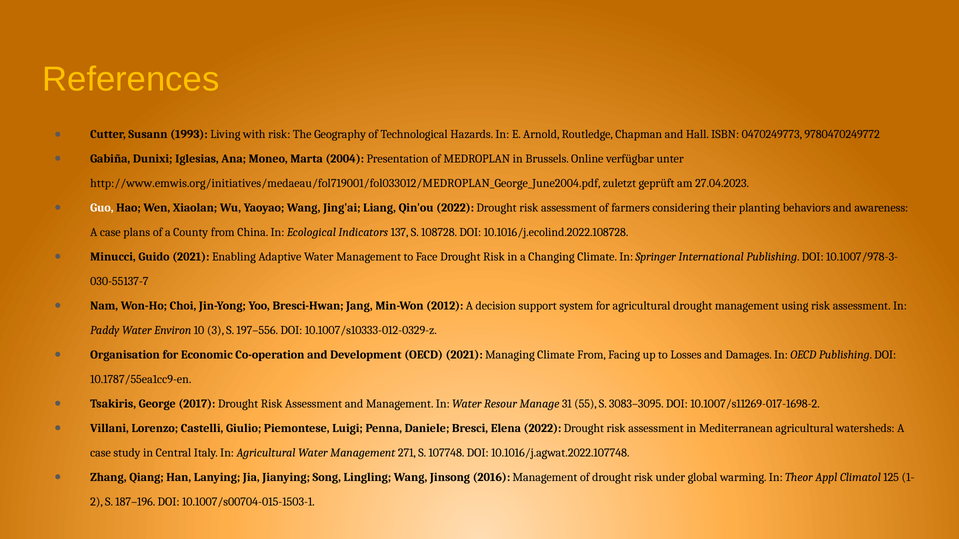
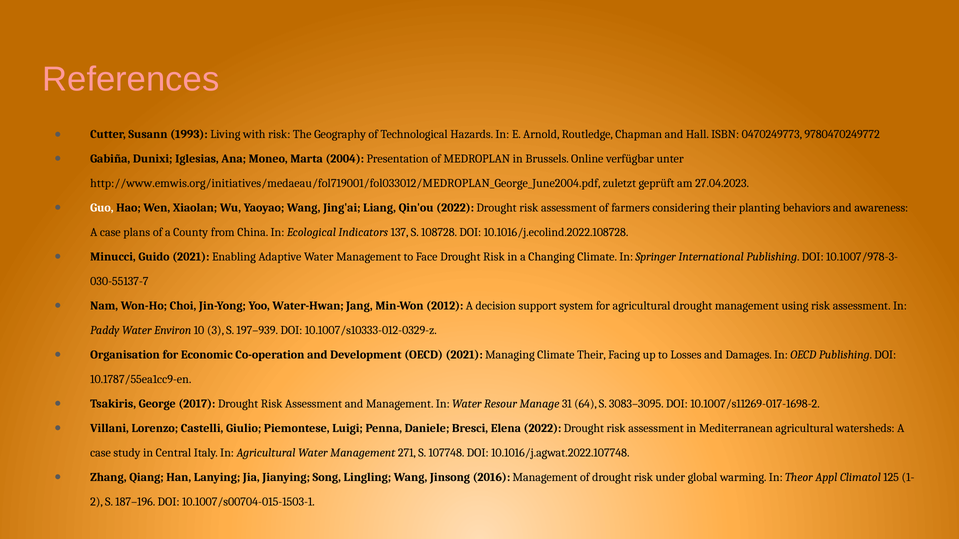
References colour: yellow -> pink (131, 79)
Bresci-Hwan: Bresci-Hwan -> Water-Hwan (308, 306)
197–556: 197–556 -> 197–939 (257, 330)
Climate From: From -> Their (592, 355)
55: 55 -> 64 (585, 404)
